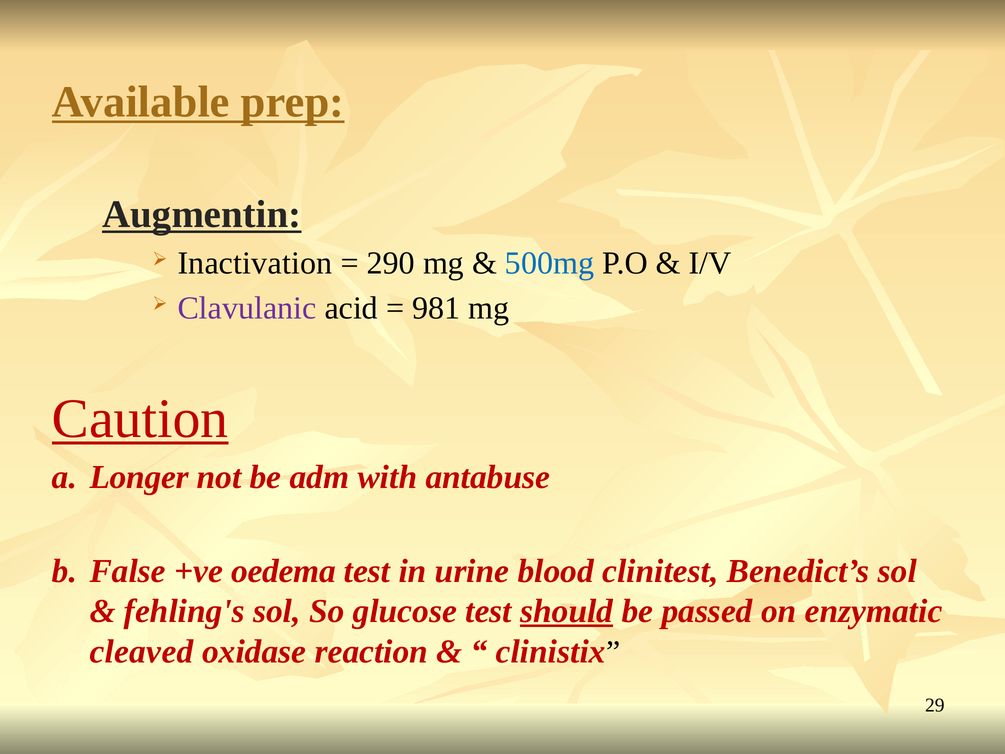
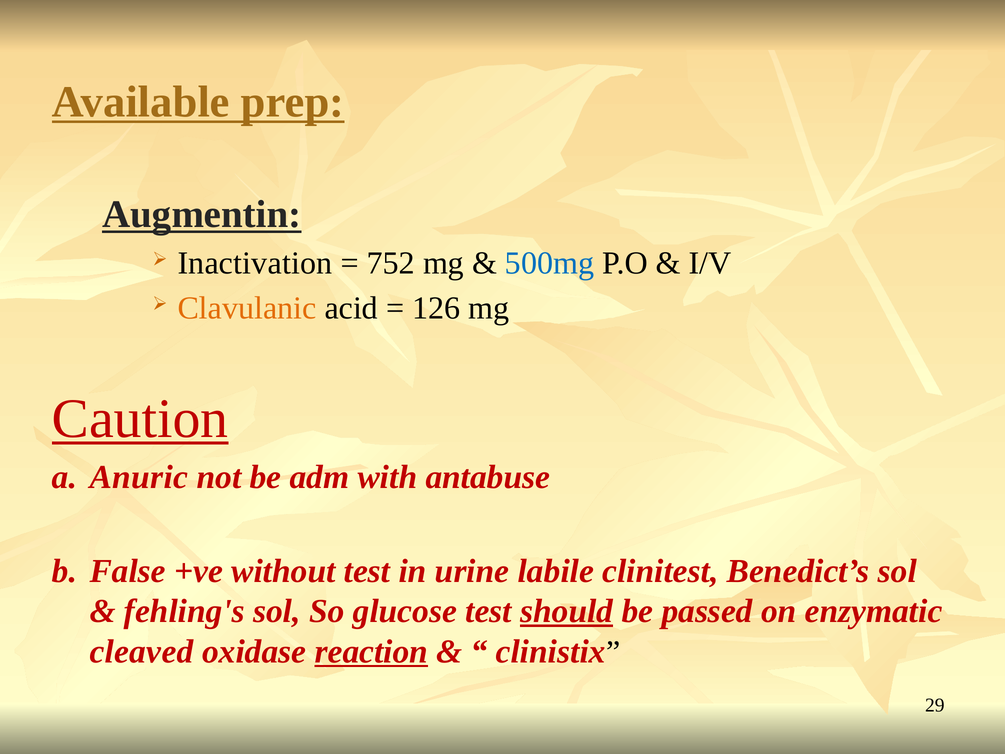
290: 290 -> 752 (391, 263)
Clavulanic colour: purple -> orange (247, 308)
981: 981 -> 126 (436, 308)
Longer: Longer -> Anuric (139, 477)
oedema: oedema -> without (283, 571)
blood: blood -> labile (556, 571)
reaction underline: none -> present (371, 651)
